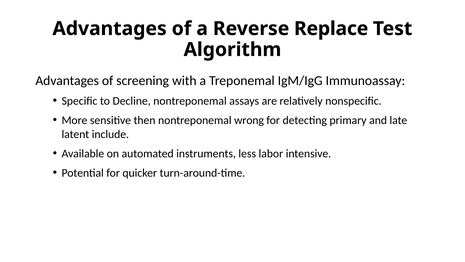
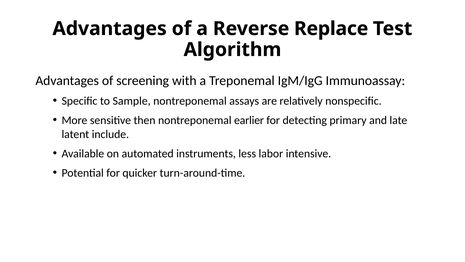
Decline: Decline -> Sample (132, 101)
wrong: wrong -> earlier (249, 120)
